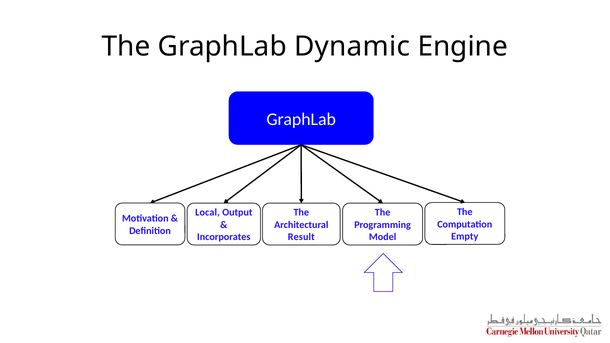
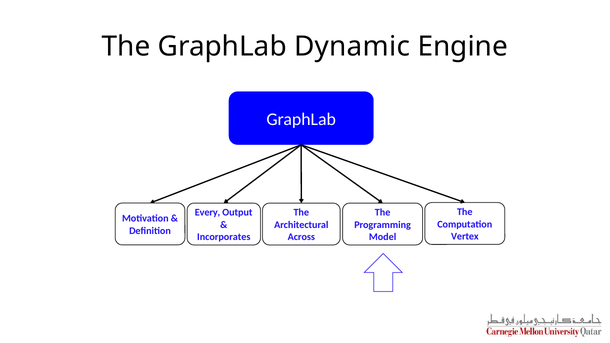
Local: Local -> Every (208, 213)
Empty: Empty -> Vertex (465, 236)
Result: Result -> Across (301, 237)
